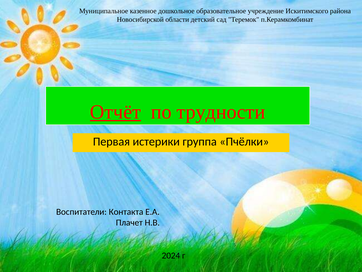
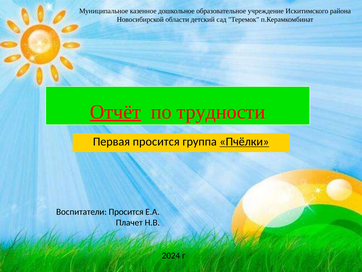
Первая истерики: истерики -> просится (156, 141)
Пчёлки underline: none -> present (244, 141)
Воспитатели Контакта: Контакта -> Просится (126, 211)
